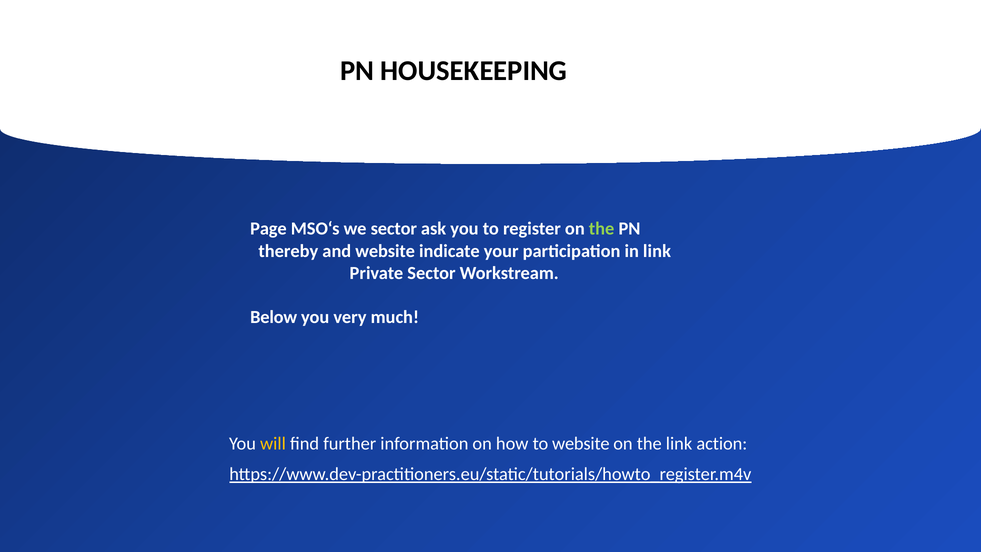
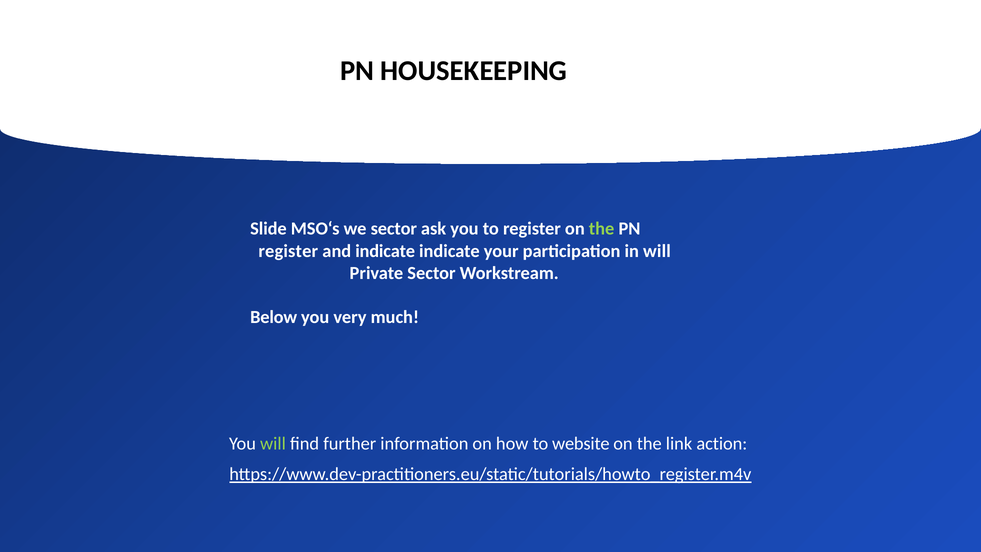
Page: Page -> Slide (268, 229)
thereby: thereby -> register (288, 251)
and website: website -> indicate (385, 251)
in link: link -> will (657, 251)
will colour: yellow -> light green (273, 444)
